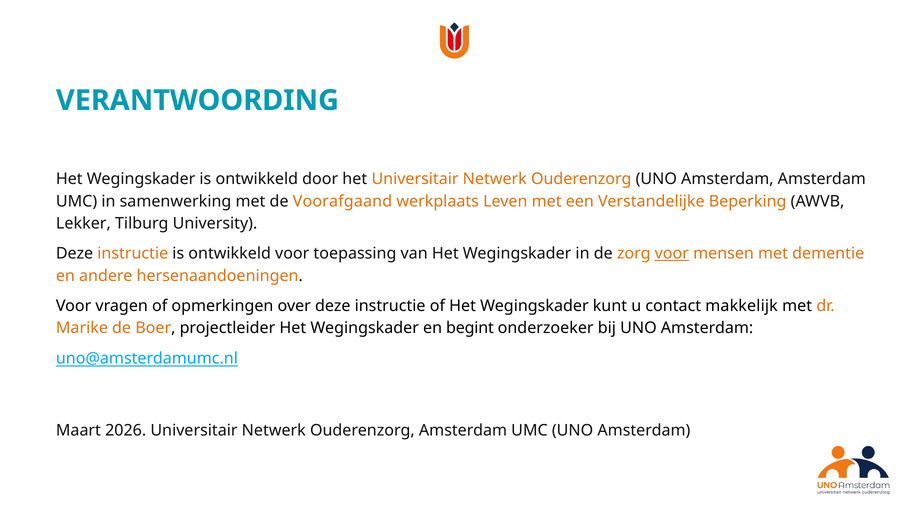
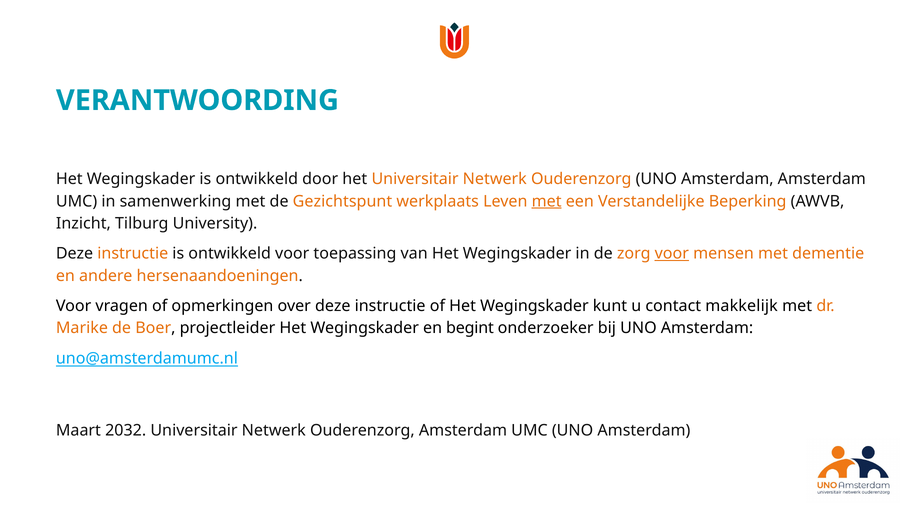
Voorafgaand: Voorafgaand -> Gezichtspunt (342, 201)
met underline: none -> present (547, 201)
Lekker: Lekker -> Inzicht (83, 223)
2026: 2026 -> 2032 (126, 430)
